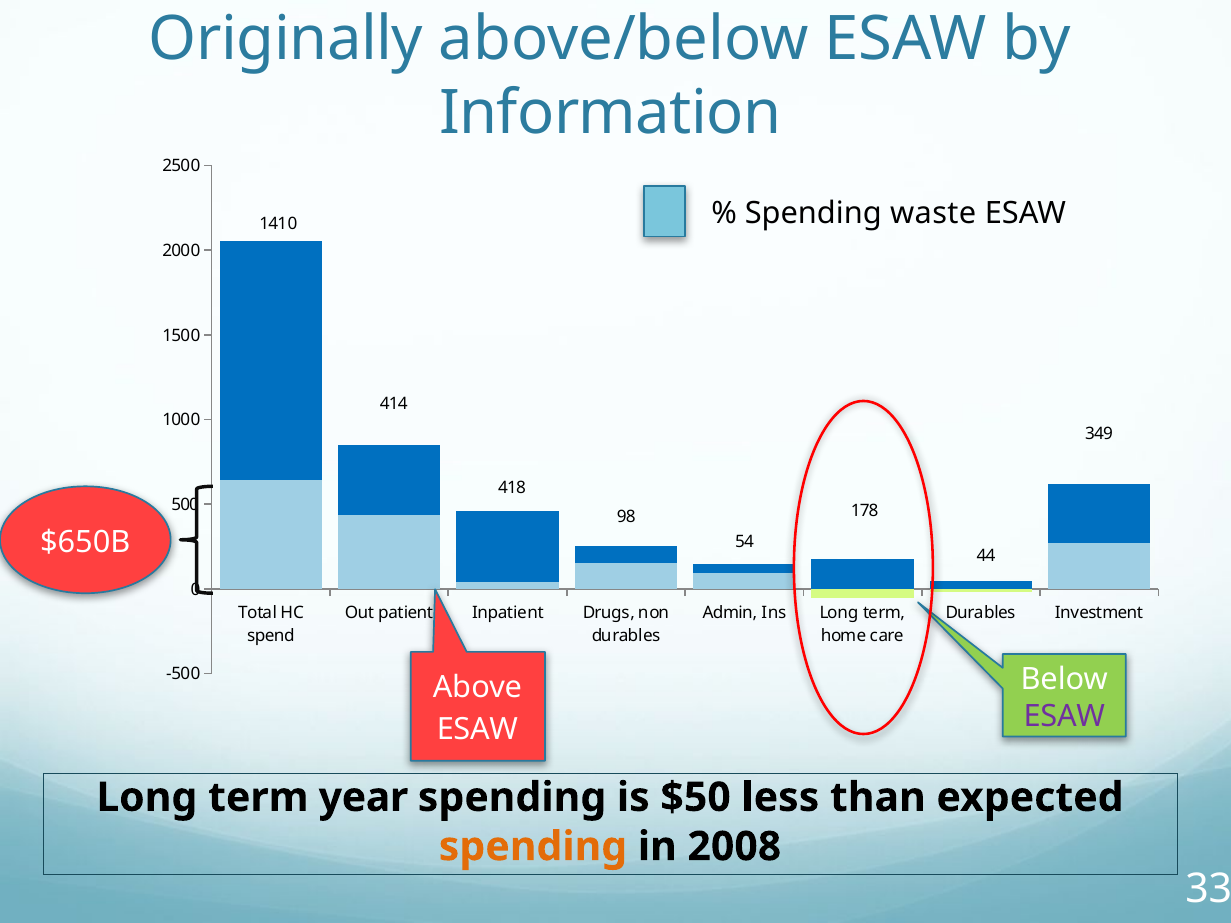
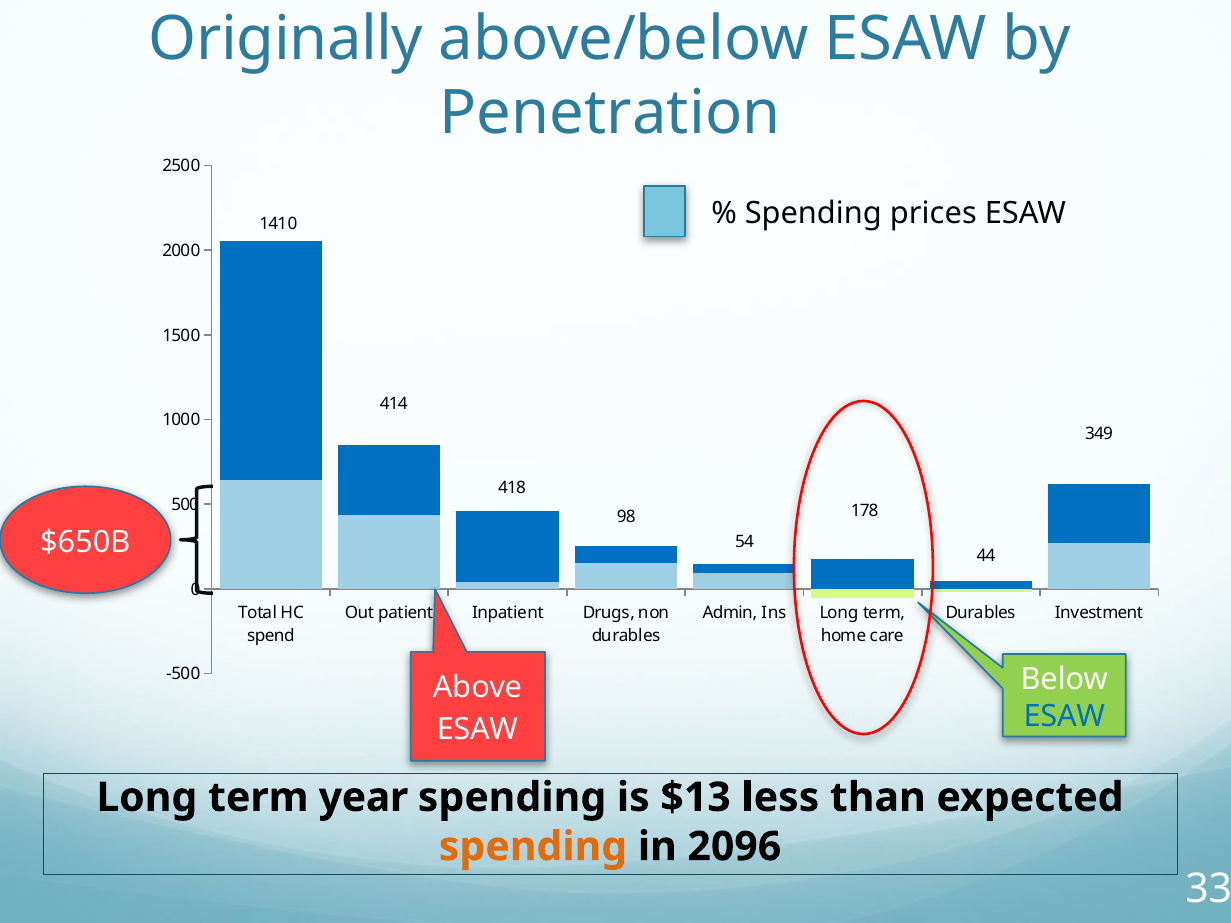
Information: Information -> Penetration (610, 113)
waste: waste -> prices (933, 213)
ESAW colour: purple -> blue (1064, 716)
$50: $50 -> $13 (696, 798)
2008: 2008 -> 2096 (734, 847)
